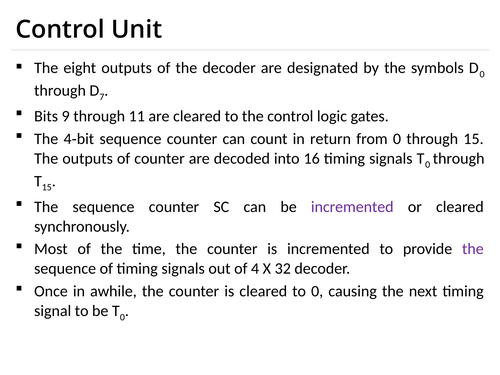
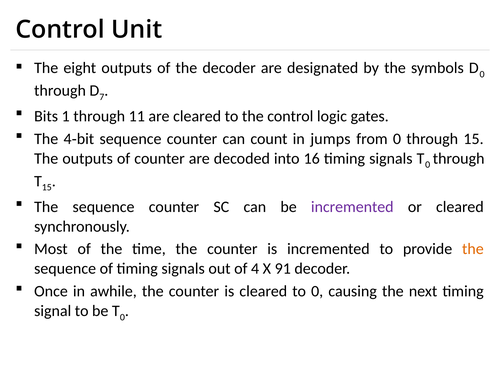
9: 9 -> 1 (66, 116)
return: return -> jumps (330, 139)
the colour: purple -> orange (473, 249)
32: 32 -> 91 (283, 269)
